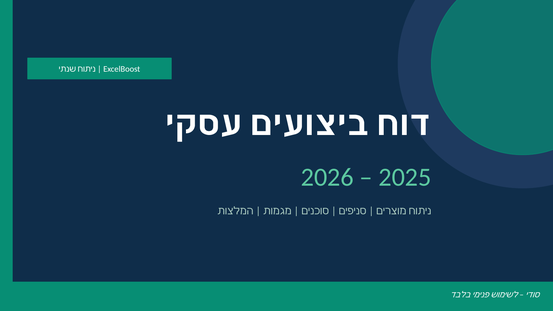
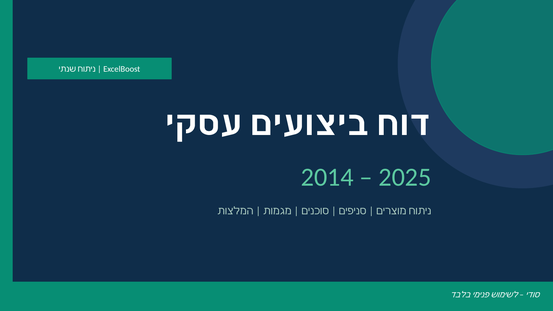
2026: 2026 -> 2014 (327, 177)
